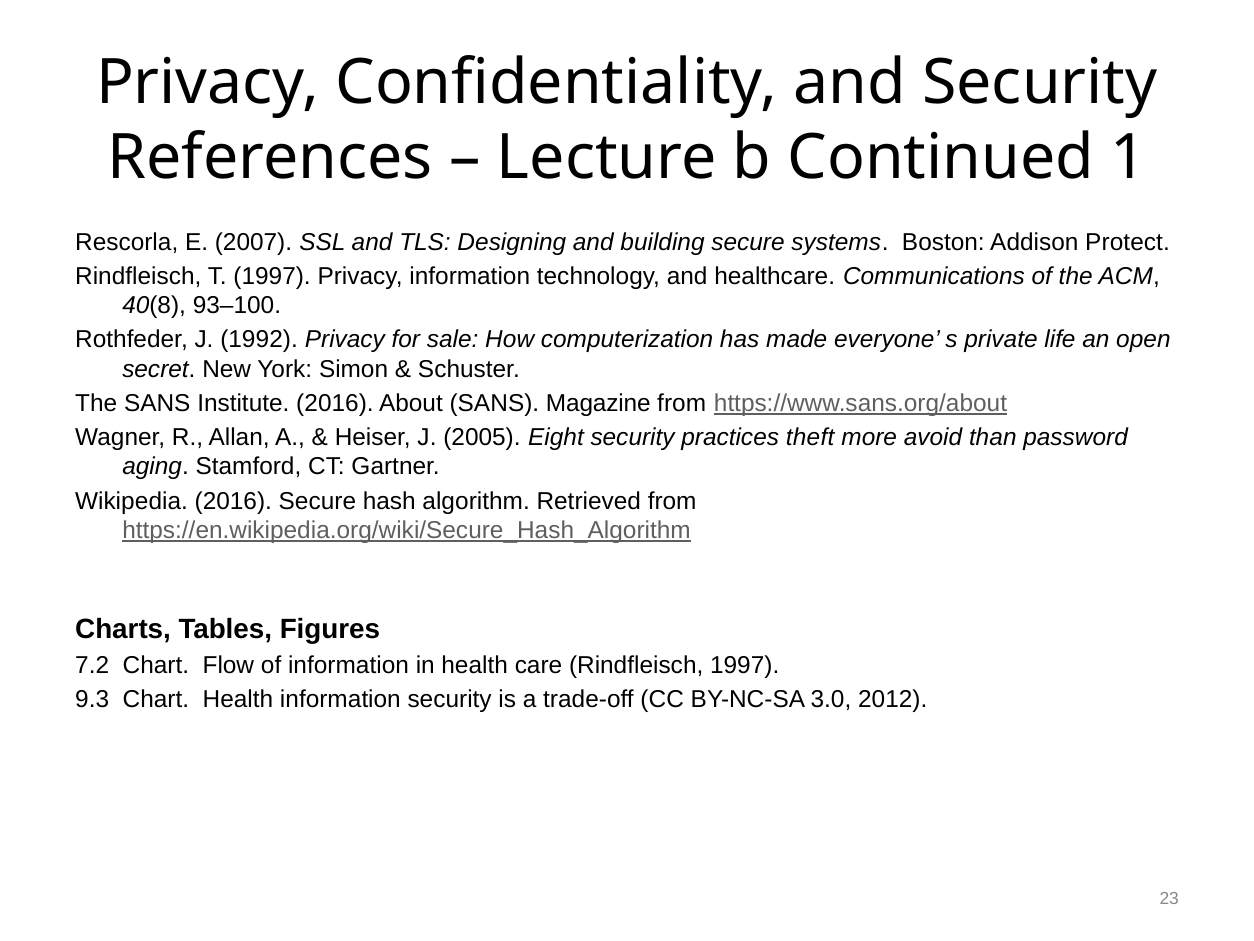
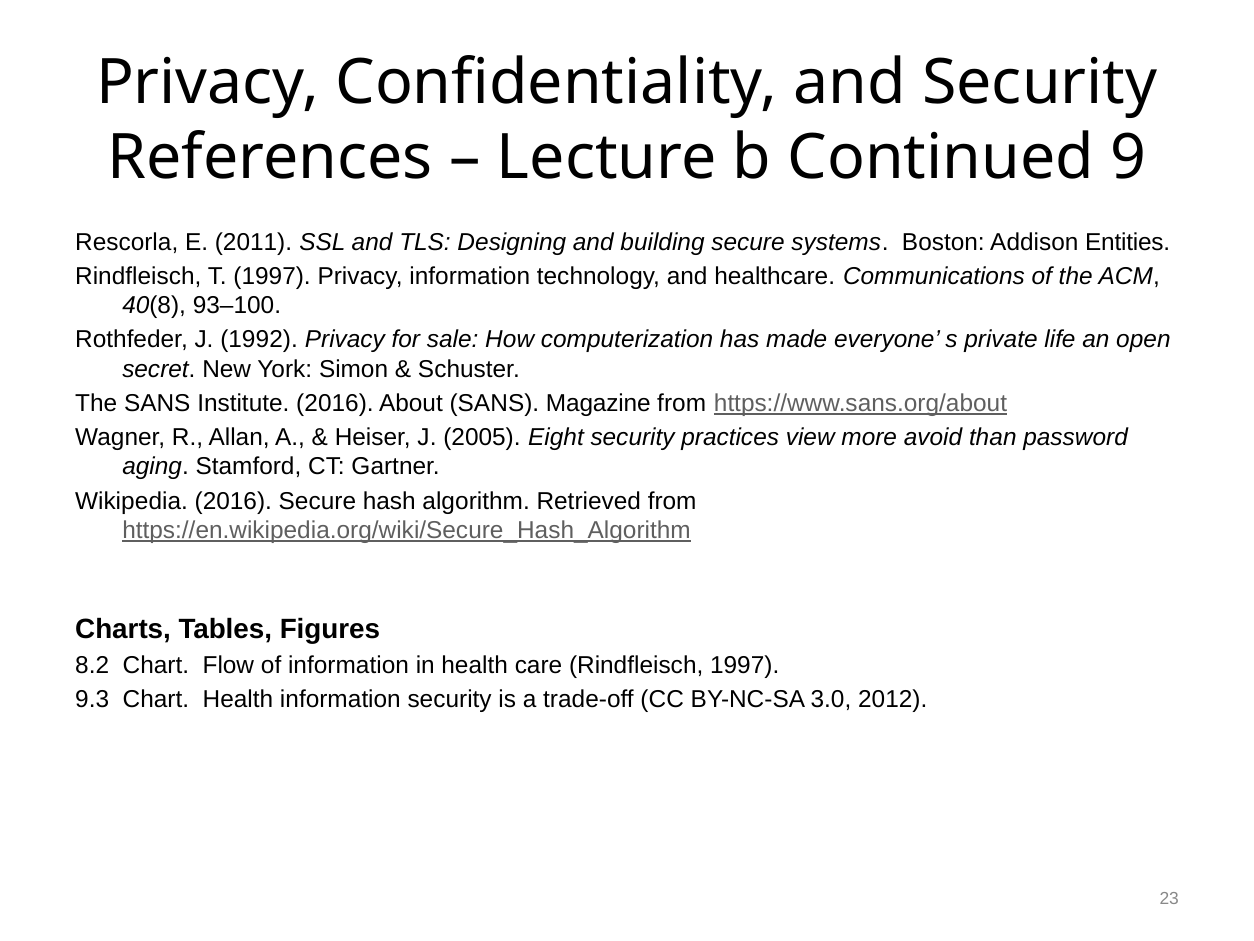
1: 1 -> 9 (1128, 158)
2007: 2007 -> 2011 (253, 242)
Protect: Protect -> Entities (1128, 242)
theft: theft -> view (810, 437)
7.2: 7.2 -> 8.2 (92, 665)
